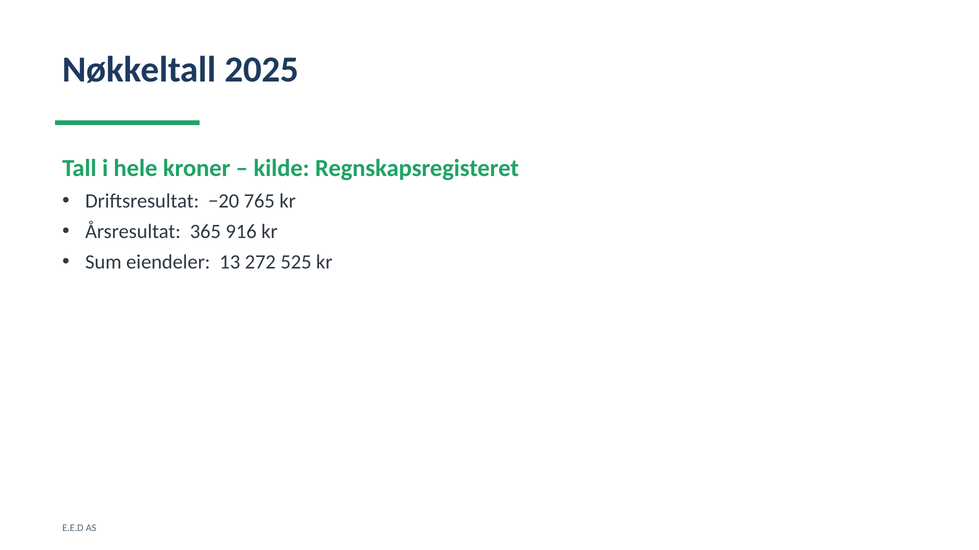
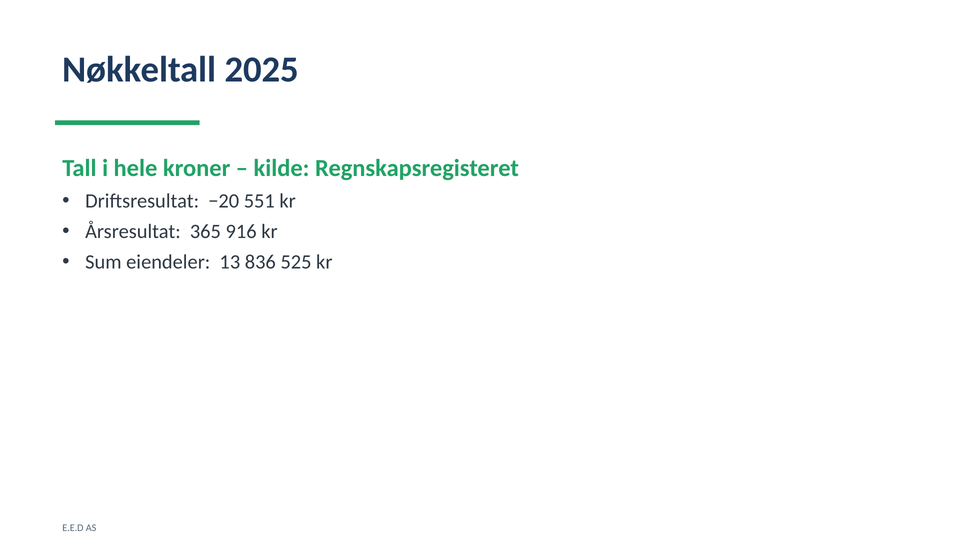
765: 765 -> 551 (259, 201)
272: 272 -> 836 (260, 263)
